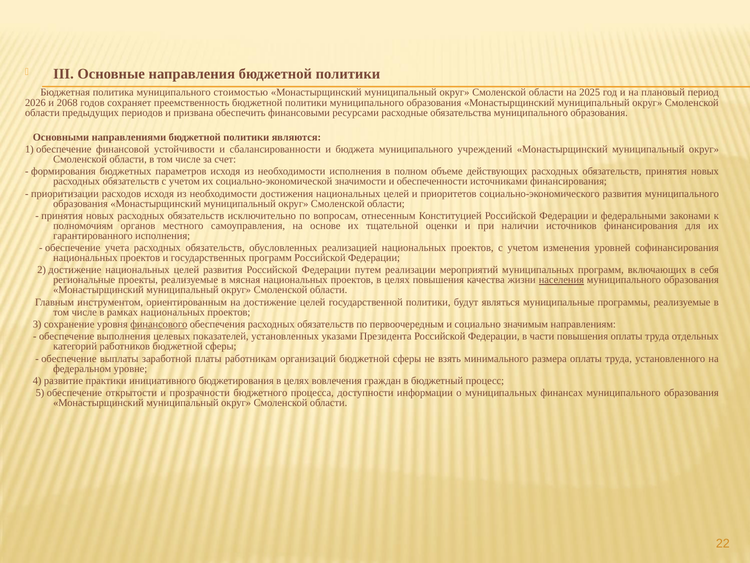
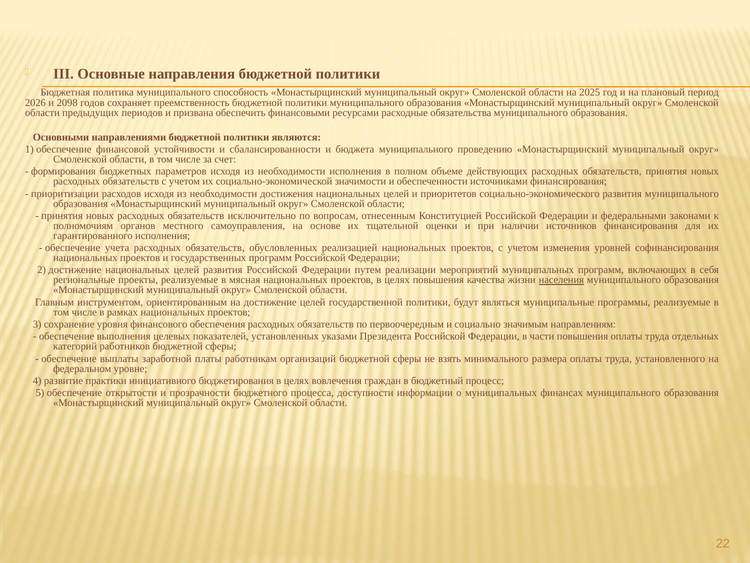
стоимостью: стоимостью -> способность (241, 92)
2068: 2068 -> 2098 (67, 103)
учреждений: учреждений -> проведению (485, 149)
финансового underline: present -> none (159, 324)
